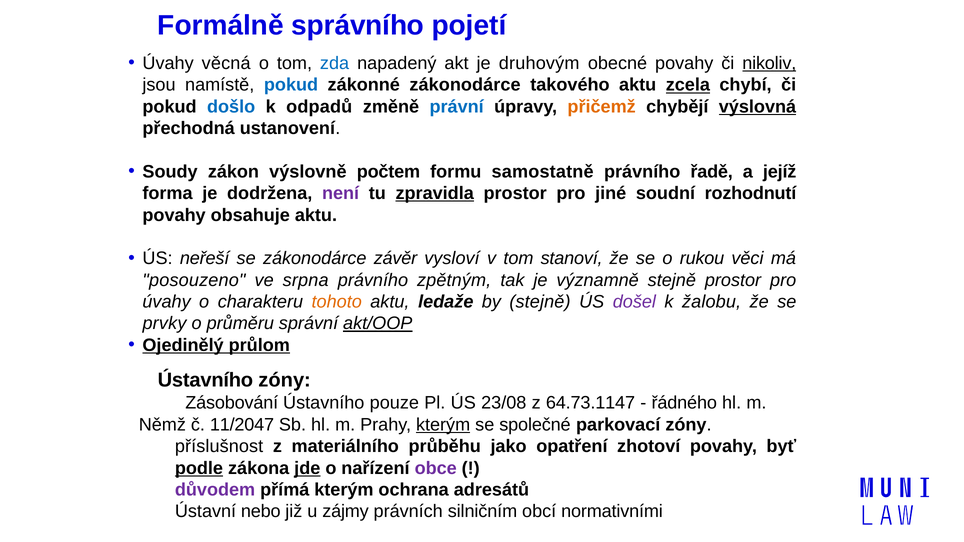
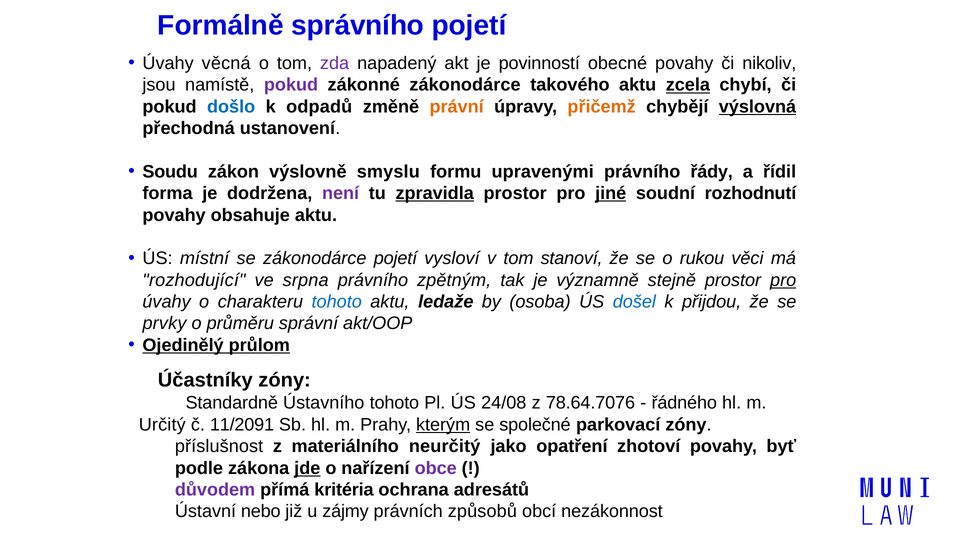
zda colour: blue -> purple (335, 63)
druhovým: druhovým -> povinností (539, 63)
nikoliv underline: present -> none (769, 63)
pokud colour: blue -> purple (291, 85)
právní colour: blue -> orange (457, 107)
Soudy: Soudy -> Soudu (170, 172)
počtem: počtem -> smyslu (388, 172)
samostatně: samostatně -> upravenými (543, 172)
řadě: řadě -> řády (712, 172)
jejíž: jejíž -> řídil (780, 172)
jiné underline: none -> present (611, 194)
neřeší: neřeší -> místní (205, 259)
zákonodárce závěr: závěr -> pojetí (395, 259)
posouzeno: posouzeno -> rozhodující (194, 280)
pro underline: none -> present (783, 280)
tohoto colour: orange -> blue (337, 302)
by stejně: stejně -> osoba (540, 302)
došel colour: purple -> blue (634, 302)
žalobu: žalobu -> přijdou (712, 302)
akt/OOP underline: present -> none (378, 324)
Ústavního: Ústavního -> Účastníky (205, 380)
Zásobování: Zásobování -> Standardně (232, 403)
Ústavního pouze: pouze -> tohoto (394, 403)
23/08: 23/08 -> 24/08 (504, 403)
64.73.1147: 64.73.1147 -> 78.64.7076 (590, 403)
Němž: Němž -> Určitý (162, 425)
11/2047: 11/2047 -> 11/2091 (242, 425)
průběhu: průběhu -> neurčitý (445, 447)
podle underline: present -> none (199, 468)
přímá kterým: kterým -> kritéria (344, 490)
silničním: silničním -> způsobů (482, 512)
normativními: normativními -> nezákonnost (612, 512)
